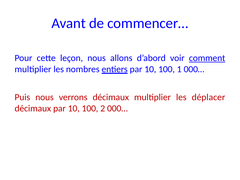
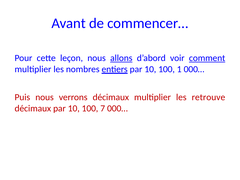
allons underline: none -> present (121, 58)
déplacer: déplacer -> retrouve (208, 97)
2: 2 -> 7 (103, 108)
